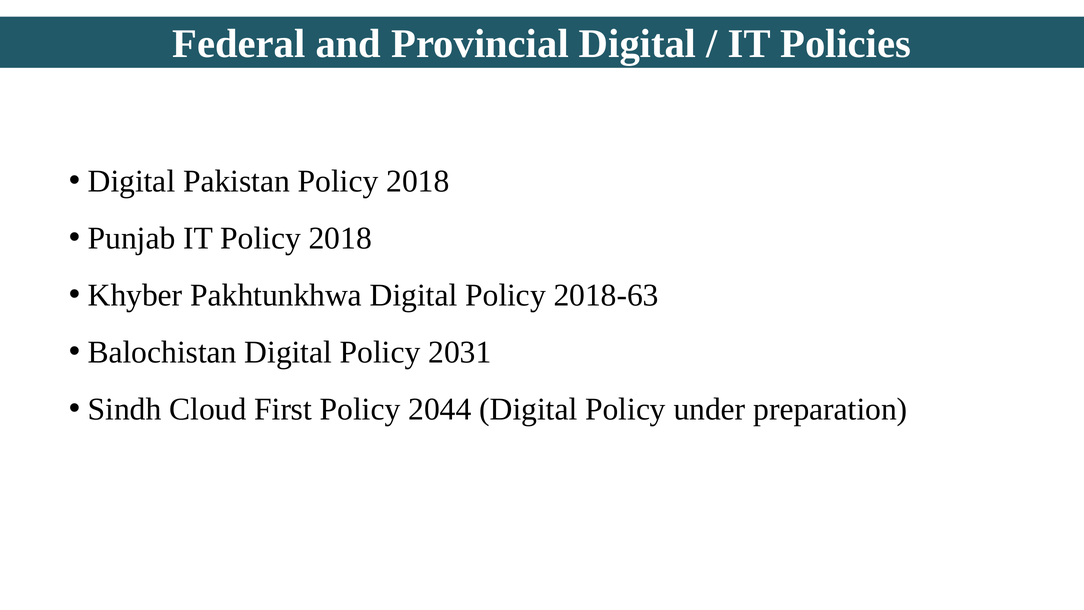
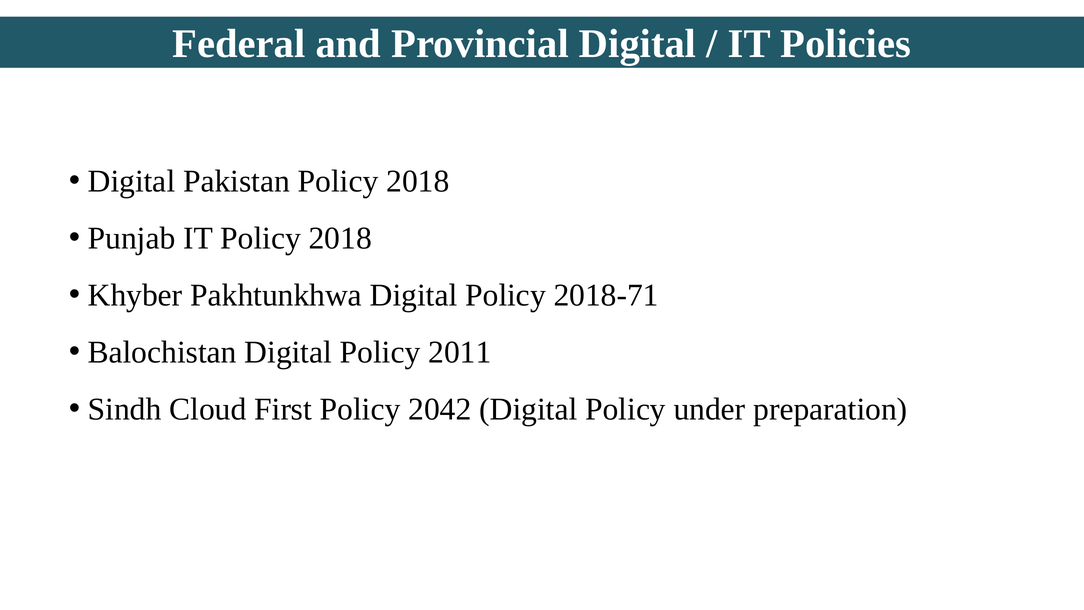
2018-63: 2018-63 -> 2018-71 (606, 295)
2031: 2031 -> 2011 (460, 352)
2044: 2044 -> 2042 (440, 409)
